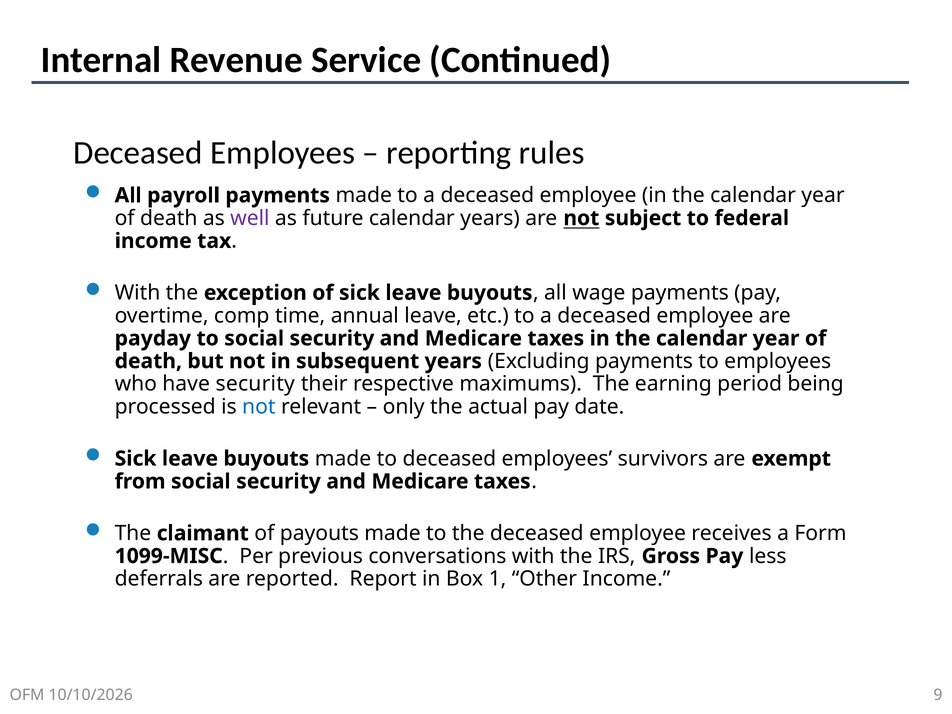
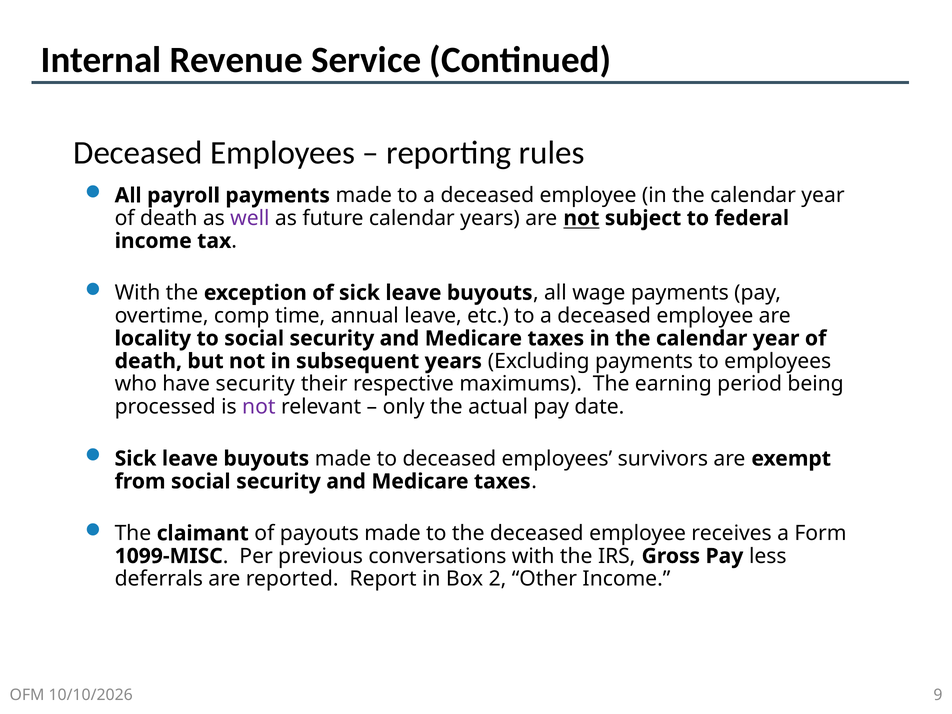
payday: payday -> locality (153, 338)
not colour: blue -> purple (259, 407)
1: 1 -> 2 (497, 579)
